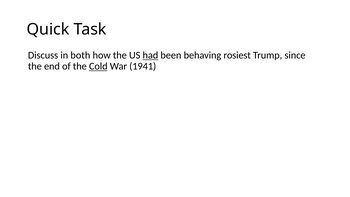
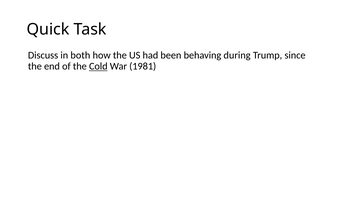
had underline: present -> none (150, 55)
rosiest: rosiest -> during (237, 55)
1941: 1941 -> 1981 (143, 66)
